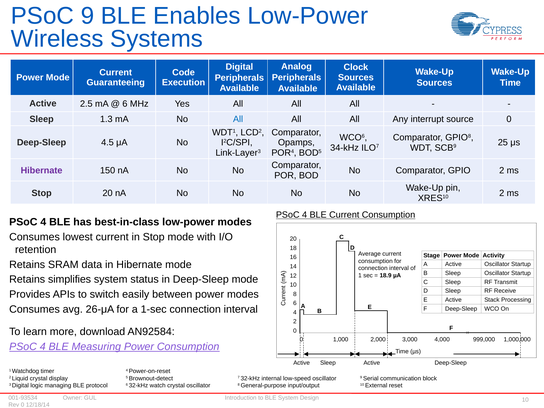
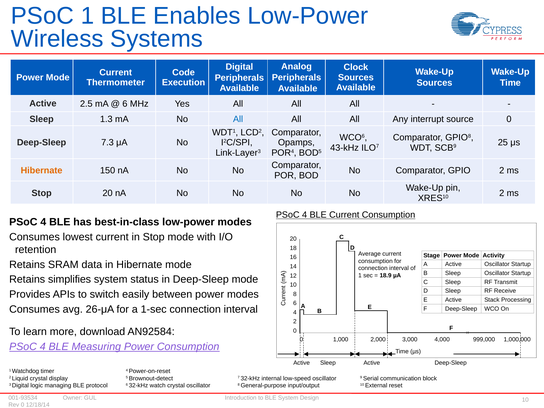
PSoC 9: 9 -> 1 (87, 16)
Guaranteeing: Guaranteeing -> Thermometer (116, 83)
4.5: 4.5 -> 7.3 (107, 143)
34-kHz: 34-kHz -> 43-kHz (345, 148)
Hibernate colour: purple -> orange (42, 170)
